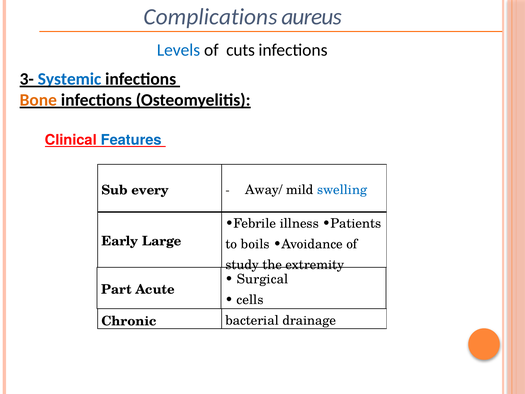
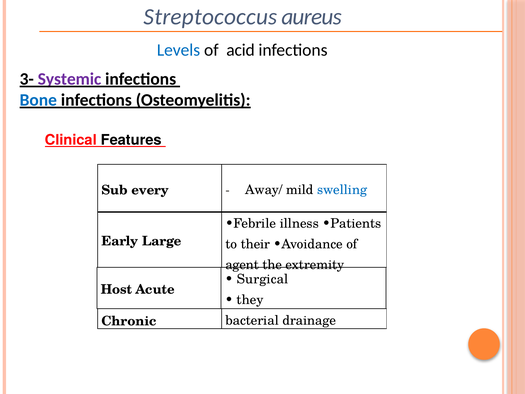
Complications: Complications -> Streptococcus (210, 17)
cuts: cuts -> acid (241, 50)
Systemic colour: blue -> purple (70, 79)
Bone colour: orange -> blue (38, 100)
Features colour: blue -> black (131, 140)
boils: boils -> their (255, 244)
study: study -> agent (242, 265)
Part: Part -> Host (116, 289)
cells: cells -> they (250, 300)
